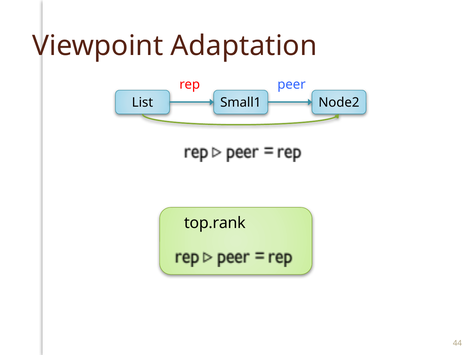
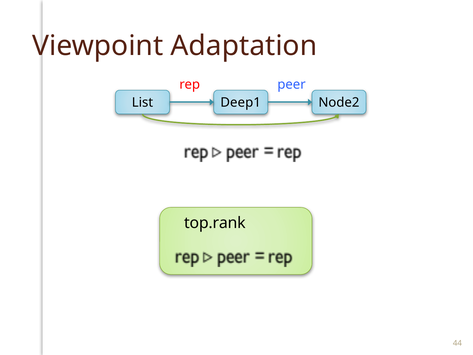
Small1: Small1 -> Deep1 (241, 102)
